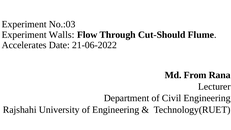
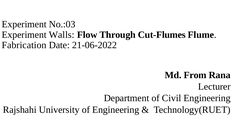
Cut-Should: Cut-Should -> Cut-Flumes (162, 35)
Accelerates: Accelerates -> Fabrication (24, 45)
